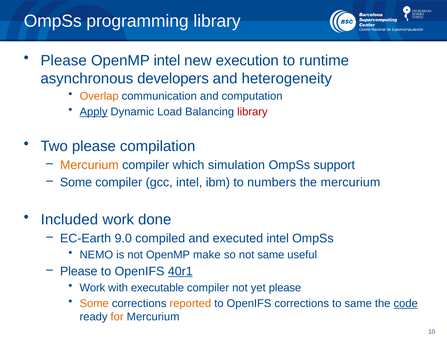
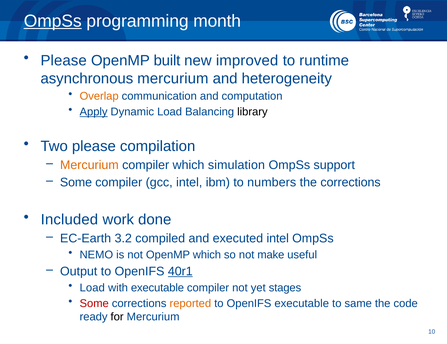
OmpSs underline: none -> present (53, 21)
programming library: library -> month (217, 21)
OpenMP intel: intel -> built (167, 60)
execution: execution -> improved (247, 60)
asynchronous developers: developers -> mercurium (173, 78)
library colour: red -> black (252, 111)
the mercurium: mercurium -> corrections (351, 182)
9.0: 9.0 -> 3.2 (123, 238)
OpenMP make: make -> which (207, 254)
not same: same -> make (271, 254)
Please: Please -> Output (79, 271)
Work: Work -> Load (92, 287)
yet please: please -> stages (285, 287)
Some colour: orange -> red (94, 303)
OpenIFS corrections: corrections -> executable (302, 303)
code underline: present -> none (406, 303)
for colour: orange -> black (117, 316)
